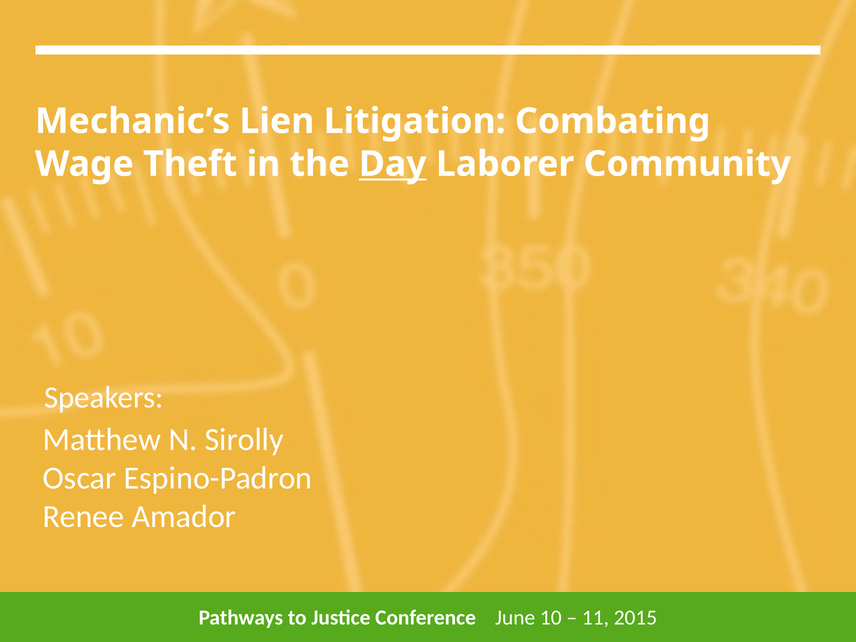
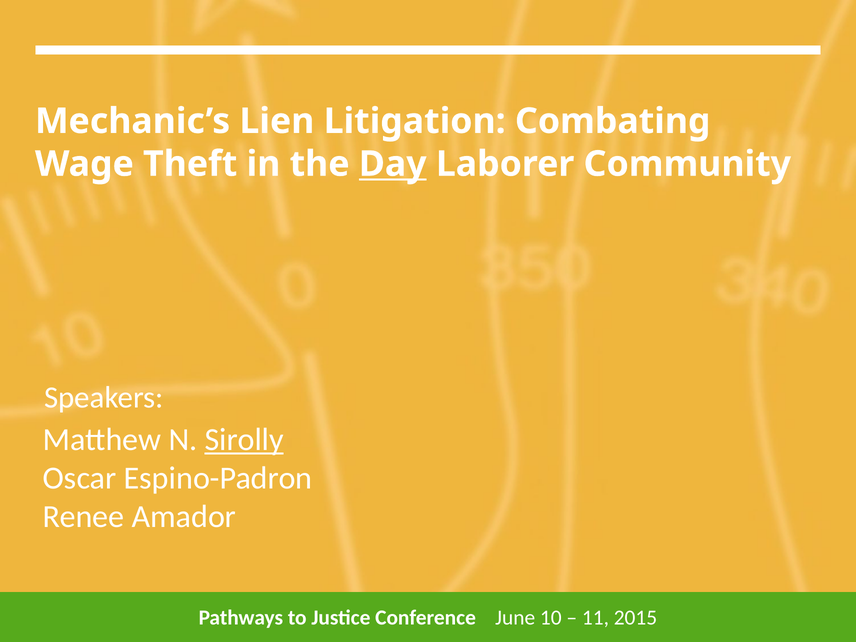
Sirolly underline: none -> present (244, 440)
